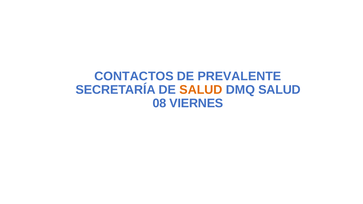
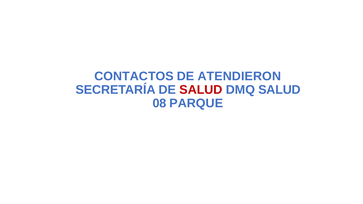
PREVALENTE: PREVALENTE -> ATENDIERON (239, 76)
SALUD colour: orange -> red (201, 90)
VIERNES: VIERNES -> PARQUE (196, 103)
